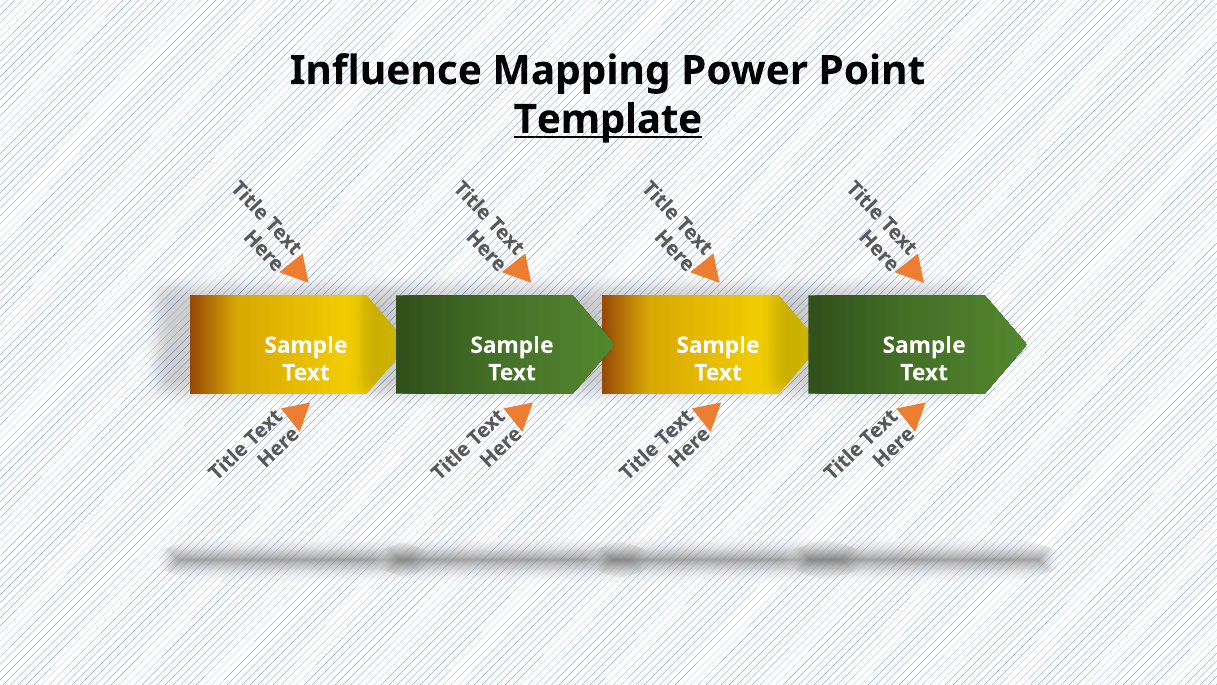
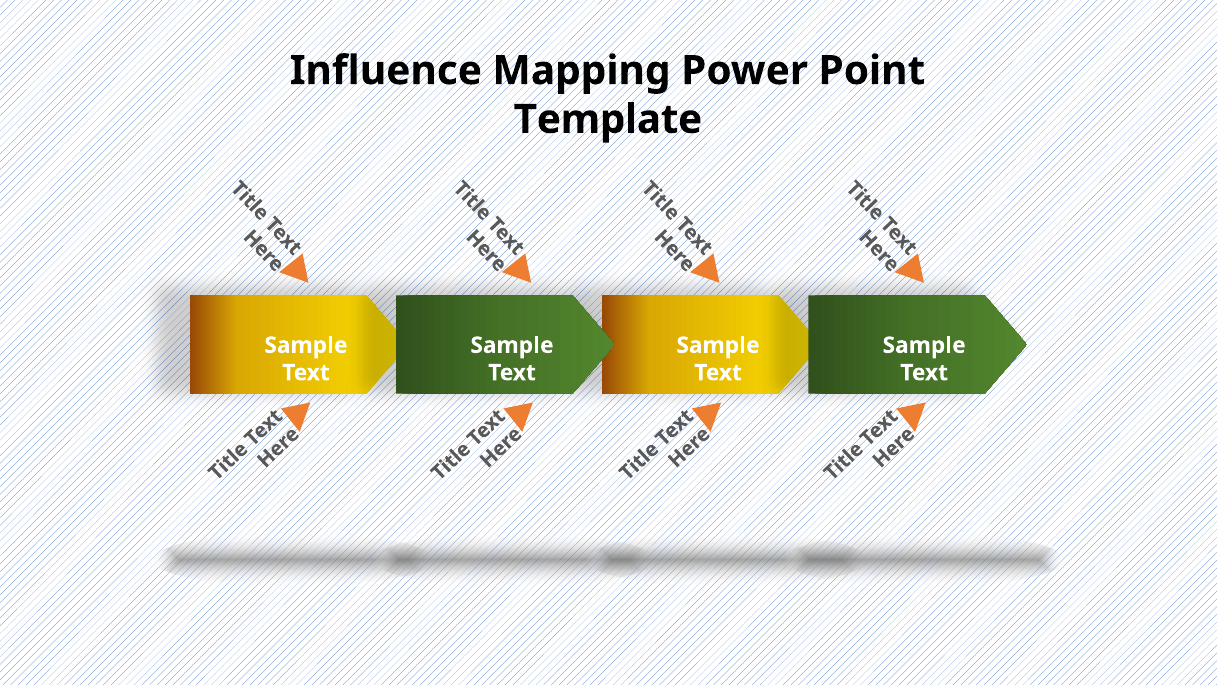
Template underline: present -> none (608, 119)
